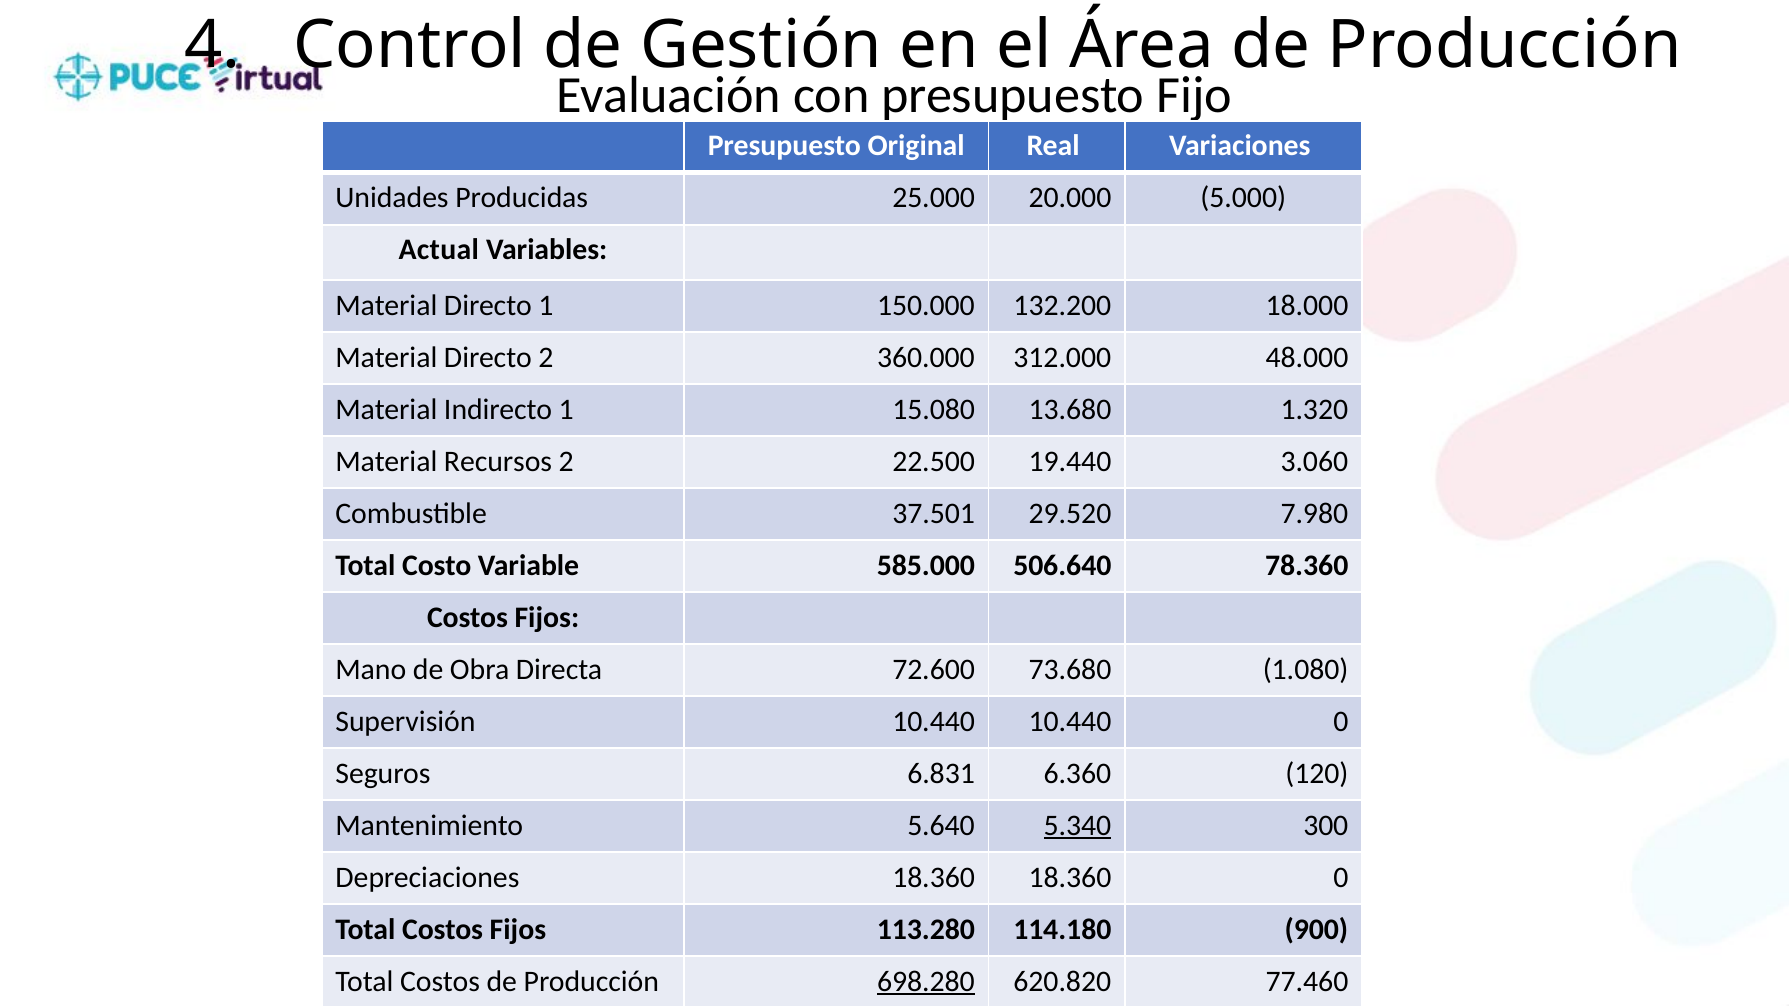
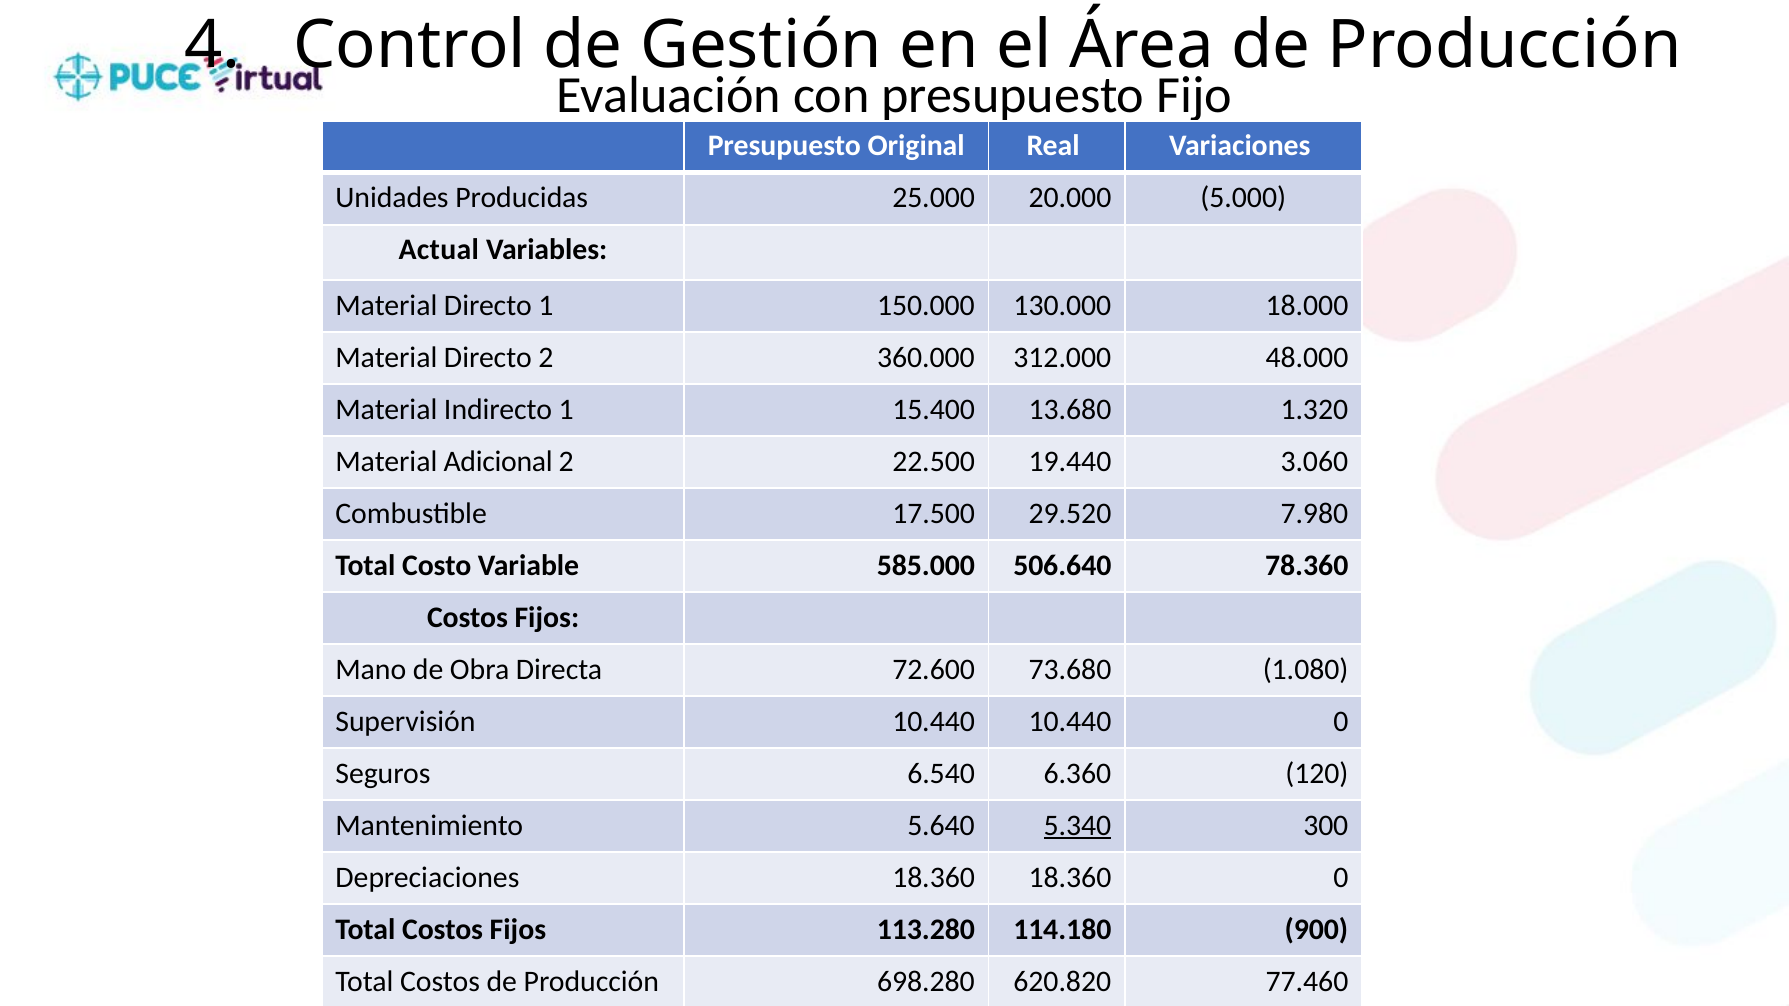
132.200: 132.200 -> 130.000 (1062, 305)
15.080: 15.080 -> 15.400 (934, 409)
Recursos: Recursos -> Adicional (498, 461)
37.501: 37.501 -> 17.500 (934, 513)
6.831: 6.831 -> 6.540 (941, 774)
698.280 underline: present -> none (926, 982)
